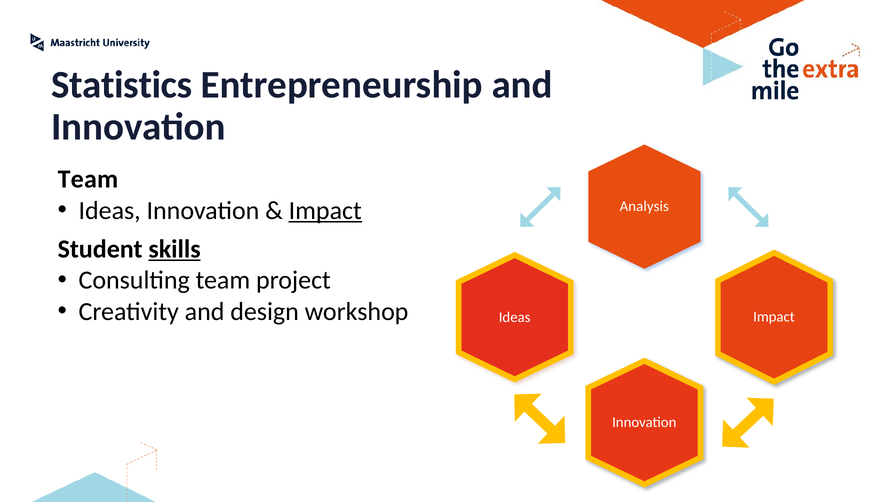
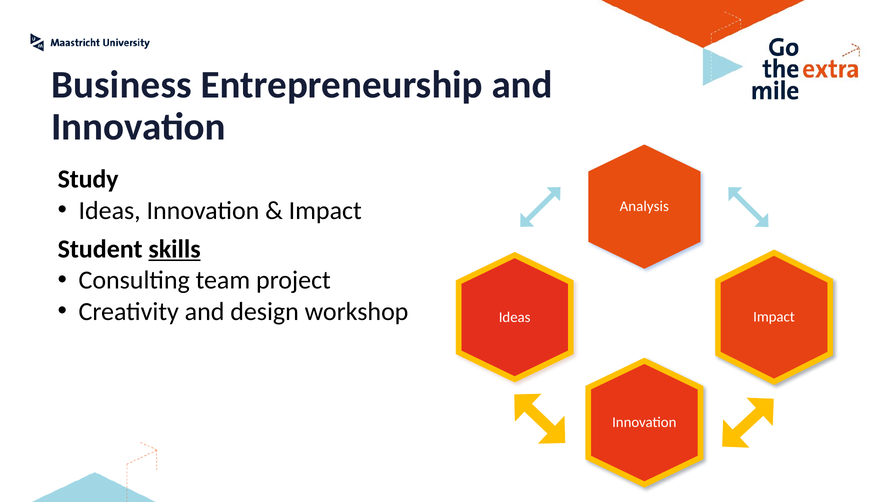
Statistics: Statistics -> Business (121, 85)
Team: Team -> Study (88, 179)
Impact underline: present -> none (325, 210)
